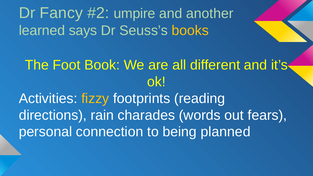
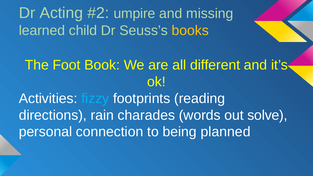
Fancy: Fancy -> Acting (61, 13)
another: another -> missing (210, 14)
says: says -> child (83, 31)
fizzy colour: yellow -> light blue (95, 99)
fears: fears -> solve (267, 115)
